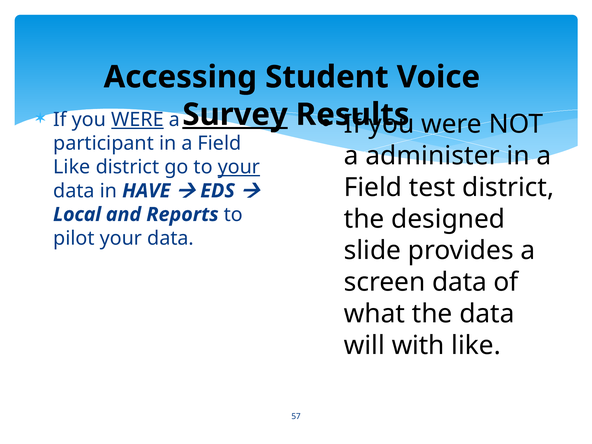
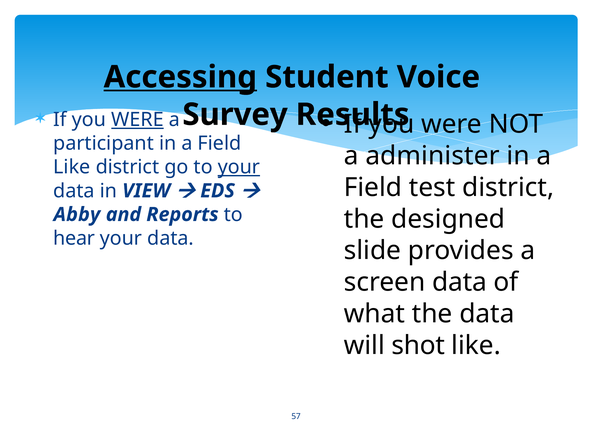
Accessing underline: none -> present (180, 77)
Survey underline: present -> none (235, 115)
HAVE: HAVE -> VIEW (146, 191)
Local: Local -> Abby (77, 215)
pilot: pilot -> hear (74, 238)
with: with -> shot (418, 345)
